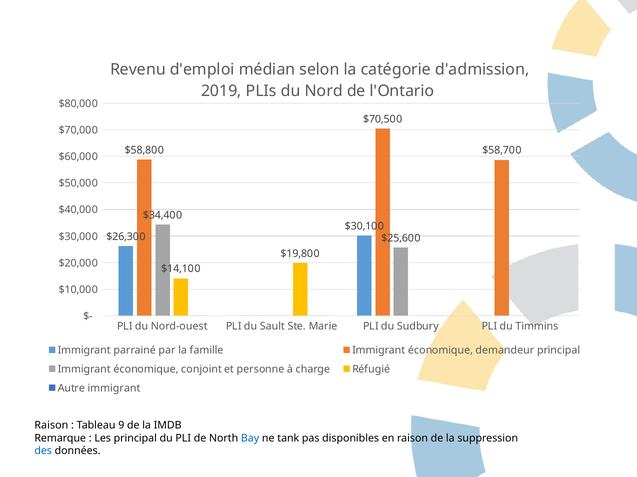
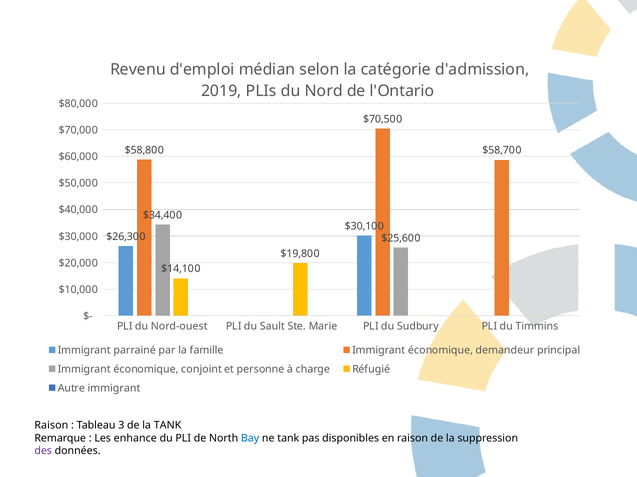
9: 9 -> 3 (121, 426)
la IMDB: IMDB -> TANK (168, 426)
Les principal: principal -> enhance (135, 439)
des colour: blue -> purple (43, 452)
